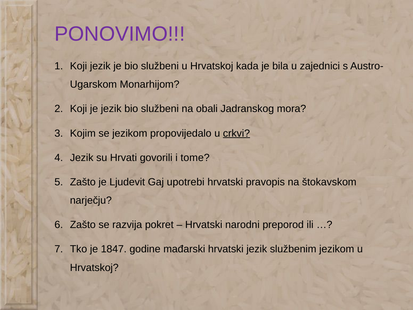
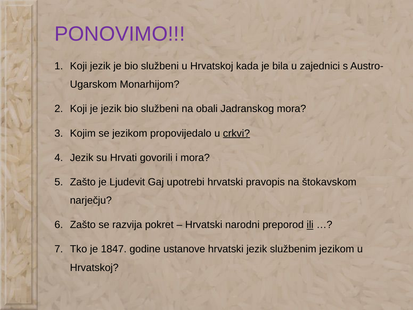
i tome: tome -> mora (195, 157)
ili underline: none -> present (310, 225)
mađarski: mađarski -> ustanove (184, 249)
